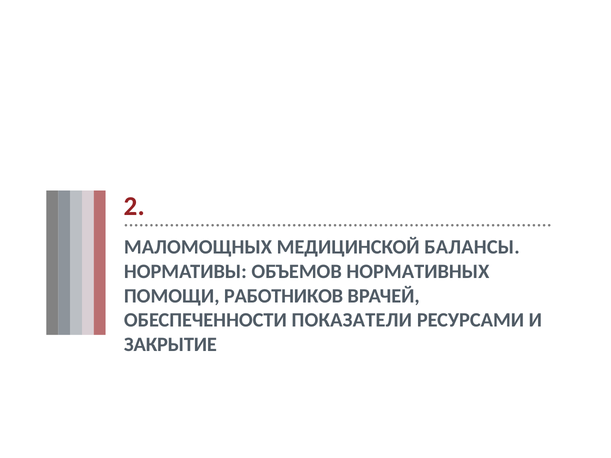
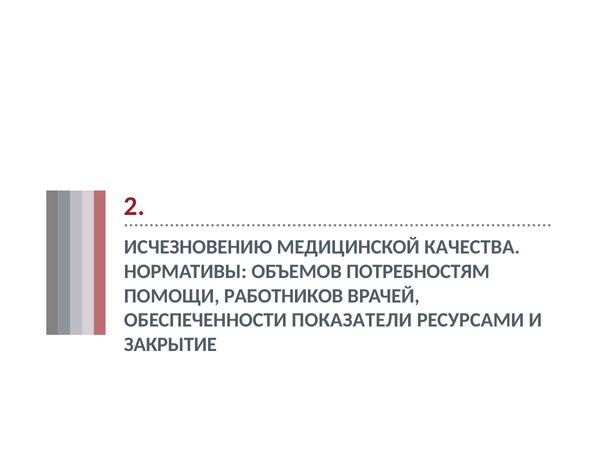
МАЛОМОЩНЫХ: МАЛОМОЩНЫХ -> ИСЧЕЗНОВЕНИЮ (198, 247)
БАЛАНСЫ: БАЛАНСЫ -> КАЧЕСТВА (472, 247)
НОРМАТИВНЫХ: НОРМАТИВНЫХ -> ПОТРЕБНОСТЯМ (418, 272)
